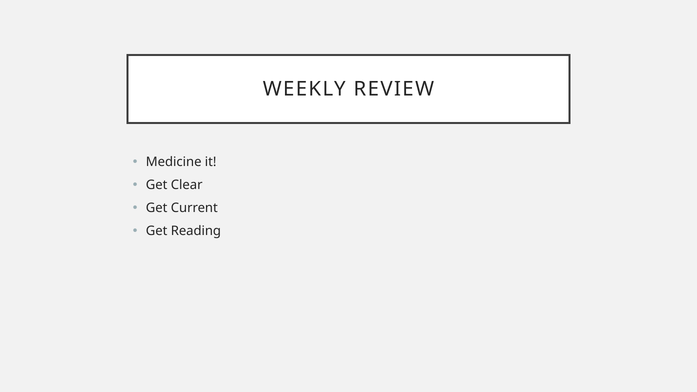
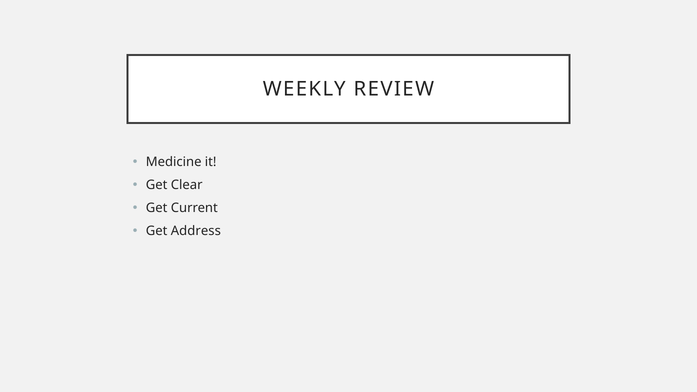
Reading: Reading -> Address (196, 231)
